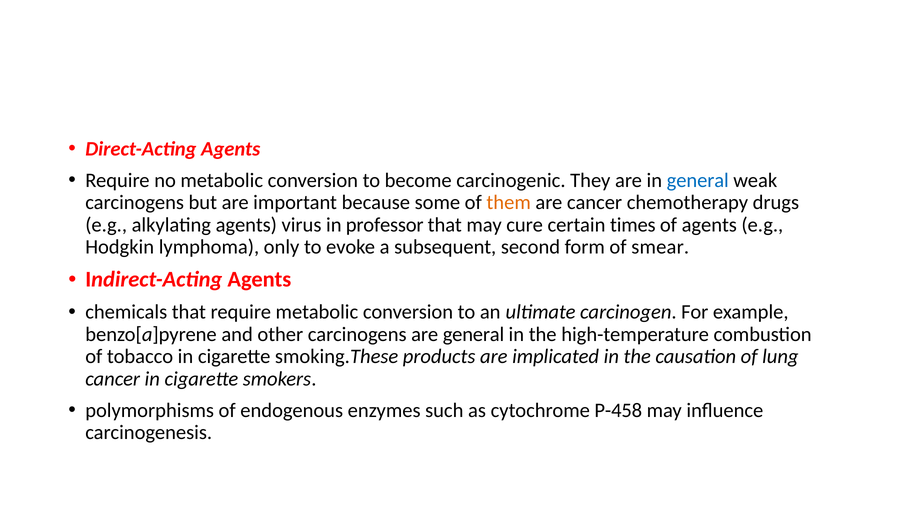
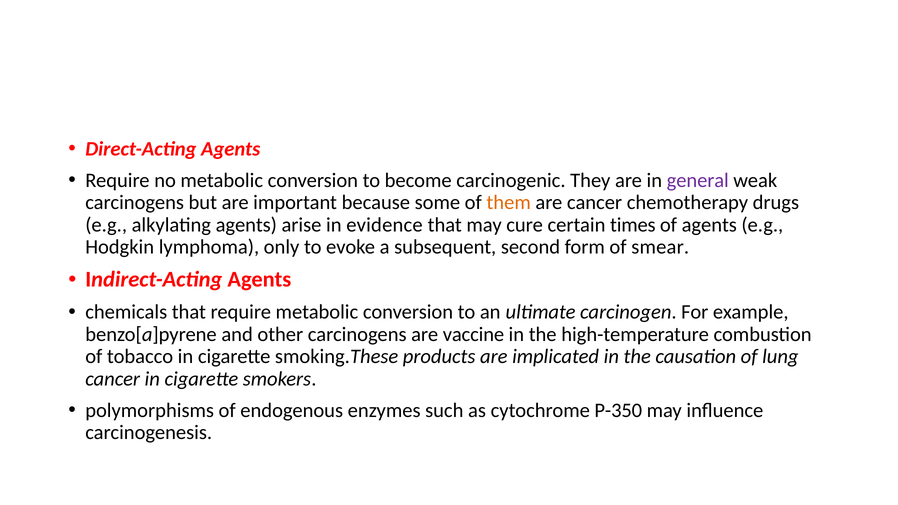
general colour: blue -> purple (698, 180)
virus: virus -> arise (301, 225)
professor: professor -> evidence (384, 225)
are general: general -> vaccine (473, 334)
P-458: P-458 -> P-350 (618, 410)
